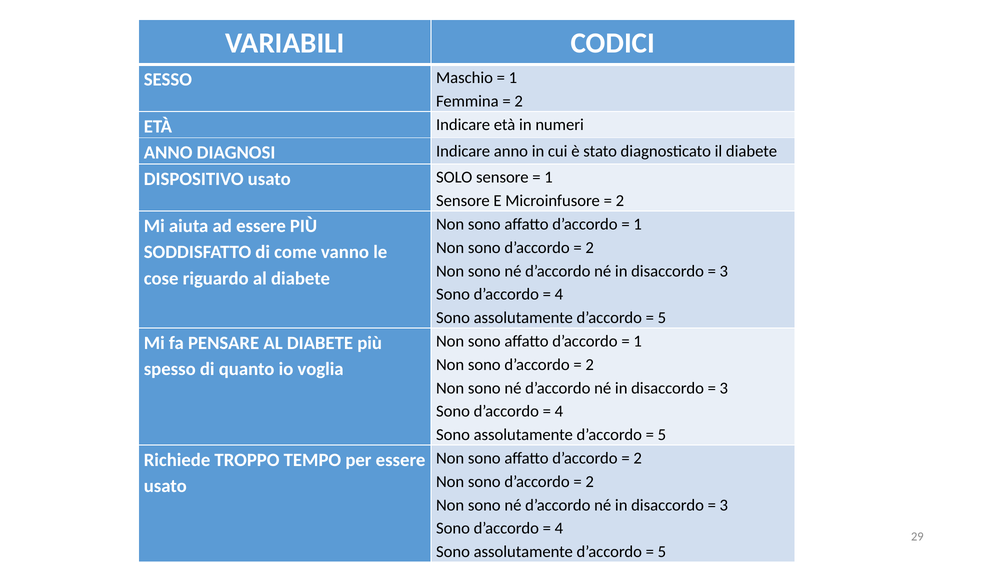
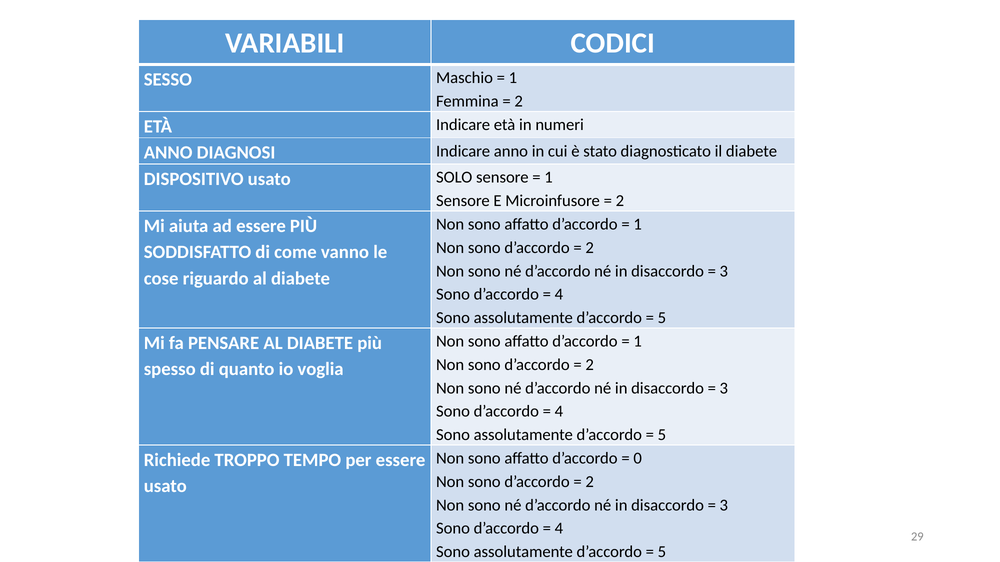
2: 2 -> 0 (638, 459)
